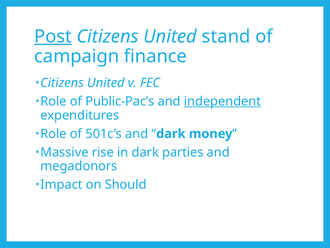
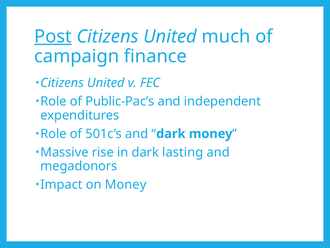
stand: stand -> much (226, 36)
independent underline: present -> none (222, 101)
parties: parties -> lasting (183, 152)
on Should: Should -> Money (126, 184)
